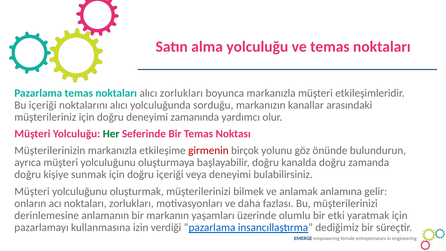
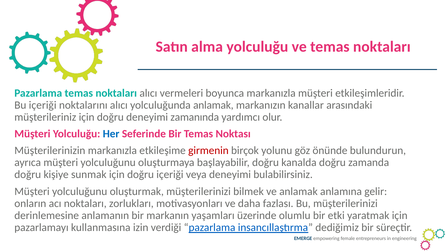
alıcı zorlukları: zorlukları -> vermeleri (181, 93)
yolculuğunda sorduğu: sorduğu -> anlamak (213, 105)
Her colour: green -> blue (111, 134)
